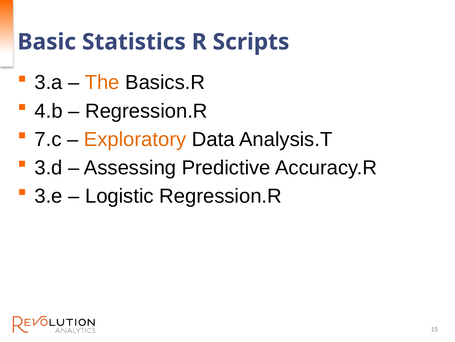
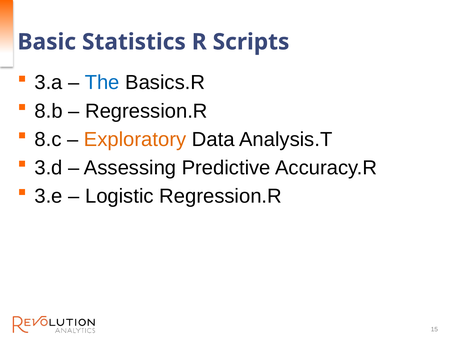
The colour: orange -> blue (102, 82)
4.b: 4.b -> 8.b (49, 111)
7.c: 7.c -> 8.c (48, 139)
